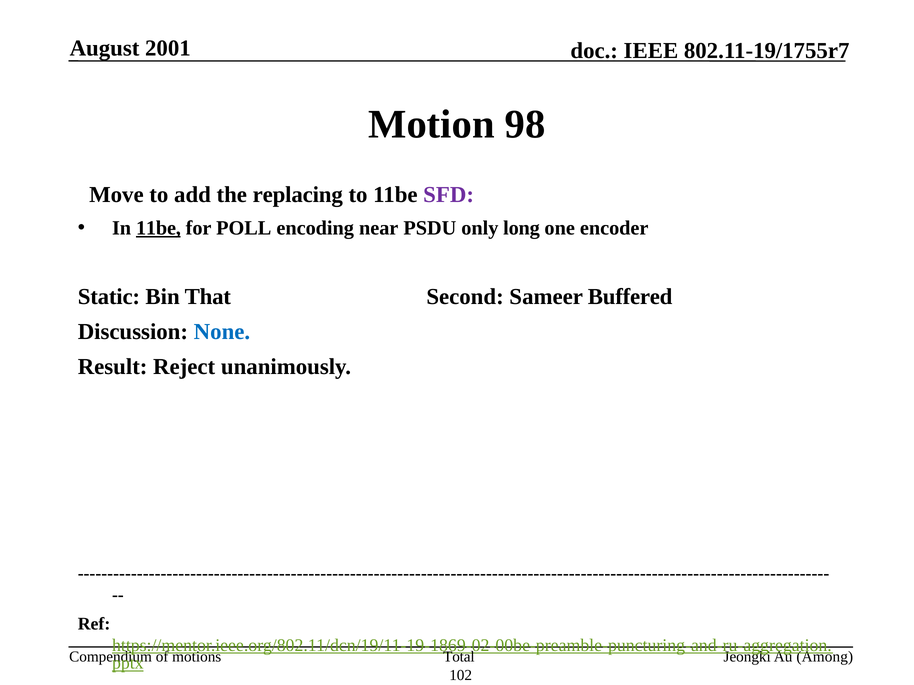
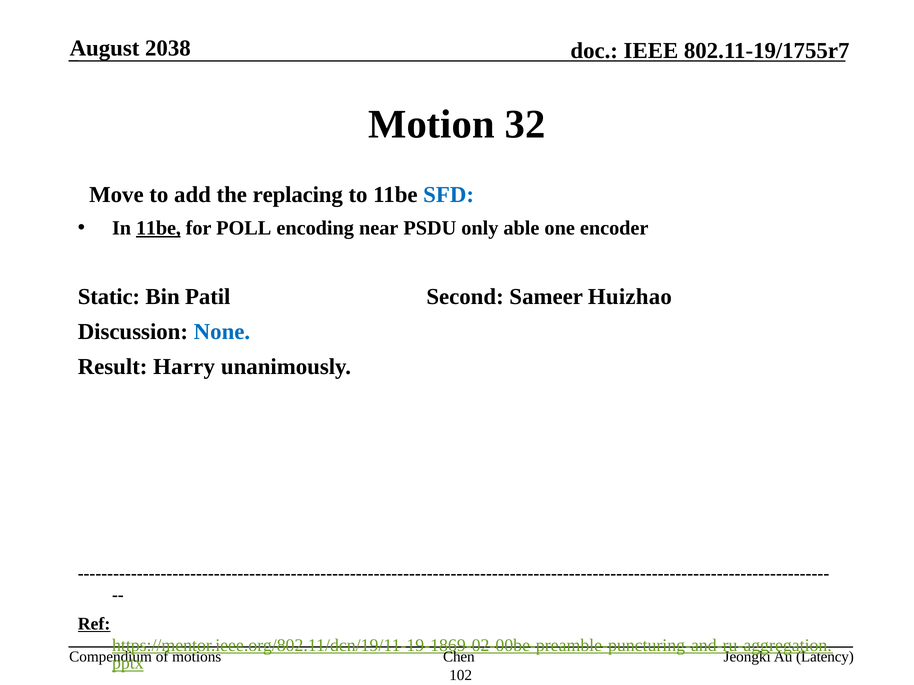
2001: 2001 -> 2038 (168, 48)
98: 98 -> 32 (525, 125)
SFD colour: purple -> blue (449, 195)
long: long -> able (521, 228)
That: That -> Patil (208, 297)
Buffered: Buffered -> Huizhao (630, 297)
Reject: Reject -> Harry (184, 367)
Ref underline: none -> present (94, 624)
Among: Among -> Latency (825, 657)
Total: Total -> Chen (459, 657)
